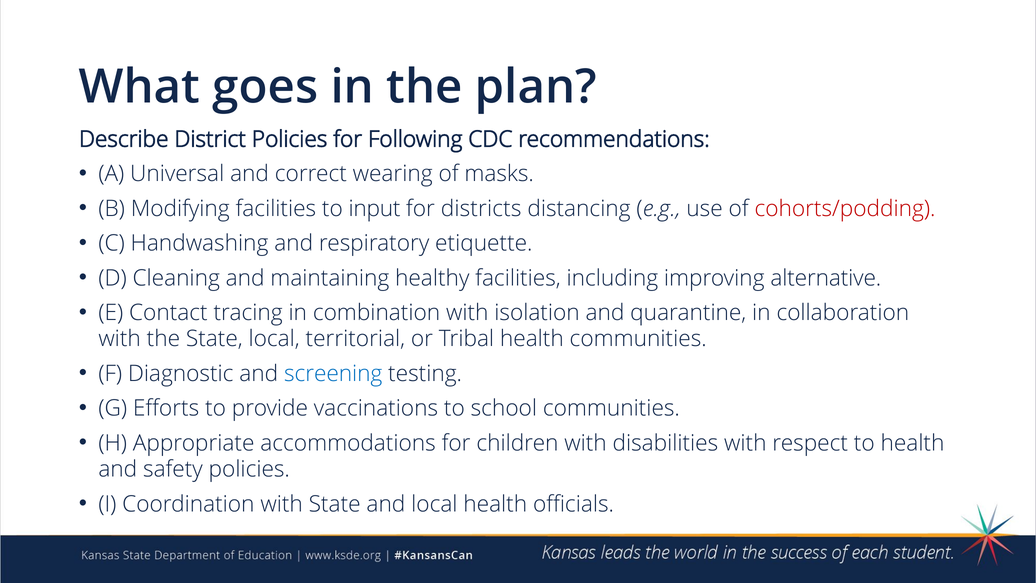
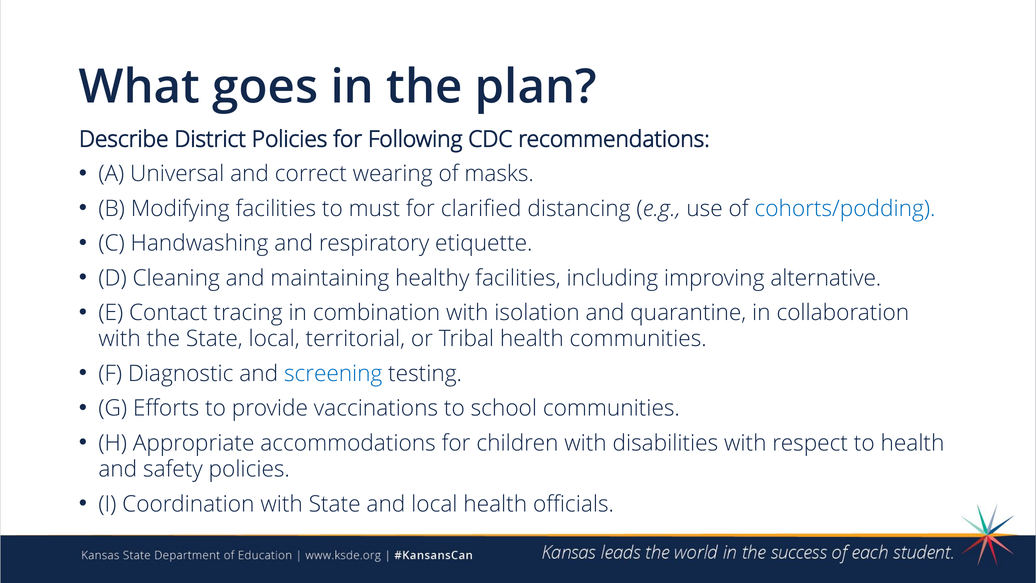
input: input -> must (374, 209)
districts: districts -> clarified (481, 209)
cohorts/podding colour: red -> blue (845, 209)
